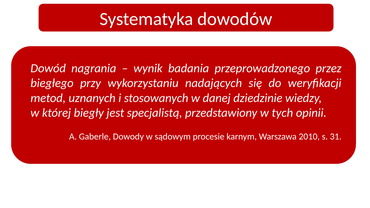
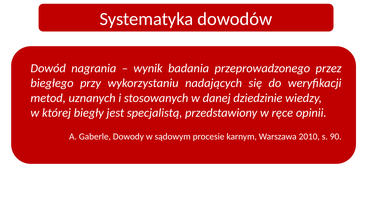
tych: tych -> ręce (282, 113)
31: 31 -> 90 (336, 137)
